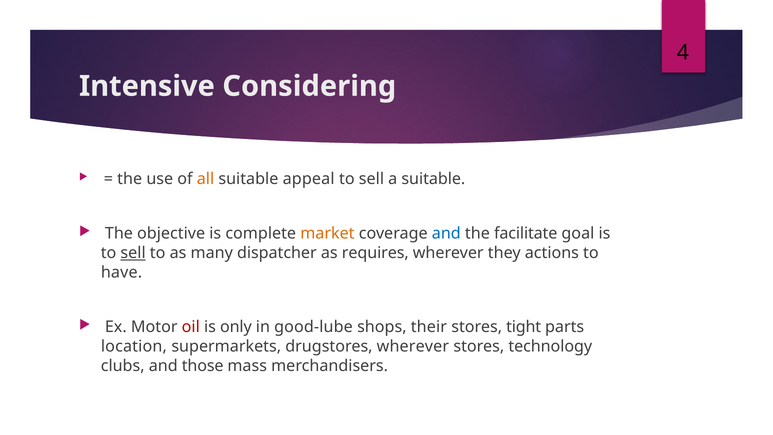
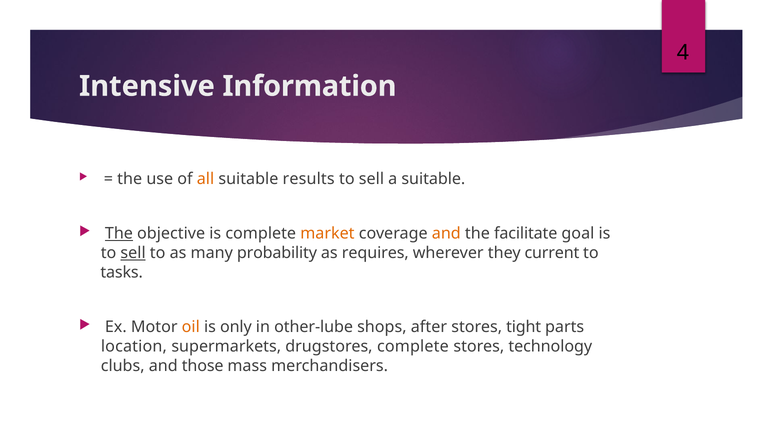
Considering: Considering -> Information (309, 86)
appeal: appeal -> results (309, 179)
The underline: none -> present (119, 234)
and colour: blue -> orange (446, 234)
dispatcher: dispatcher -> probability (277, 253)
actions: actions -> current (552, 253)
have: have -> tasks (122, 272)
oil colour: red -> orange (191, 327)
good-lube: good-lube -> other-lube (314, 327)
their: their -> after (429, 327)
drugstores wherever: wherever -> complete (413, 346)
